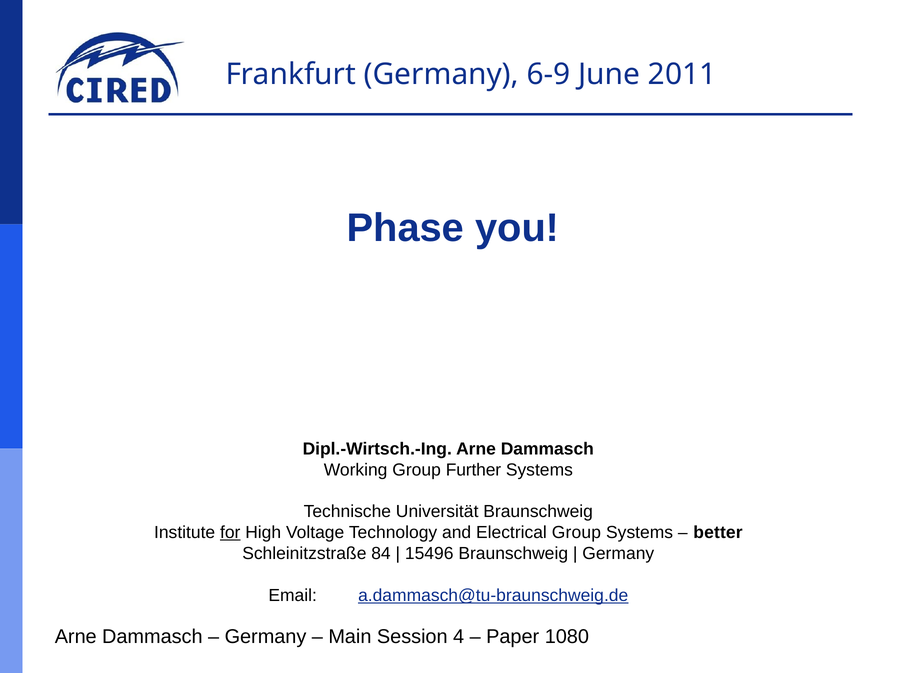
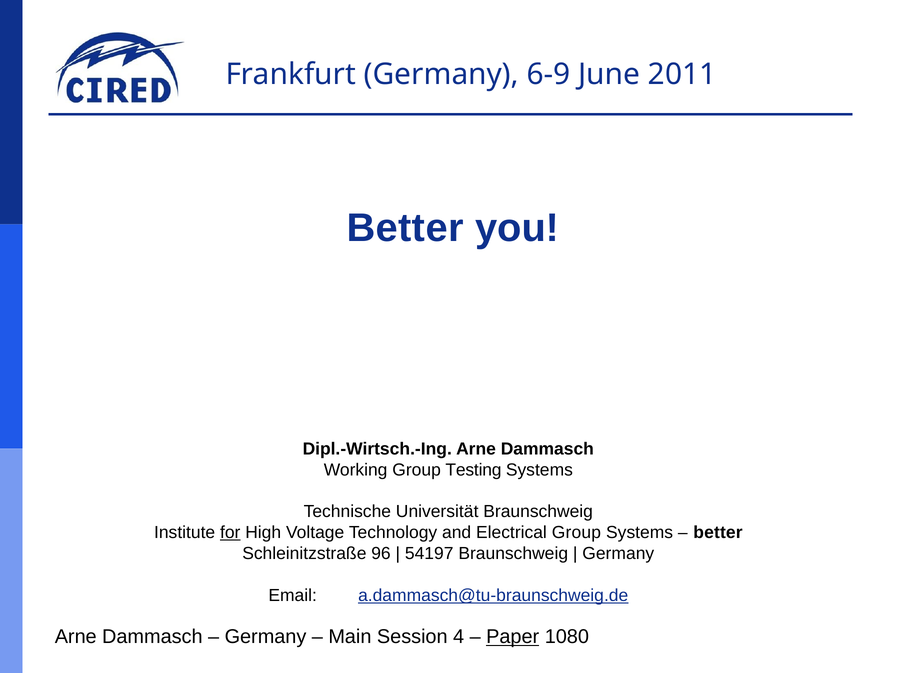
Phase: Phase -> Better (405, 228)
Further: Further -> Testing (474, 470)
84: 84 -> 96 (381, 553)
15496: 15496 -> 54197 (429, 553)
Paper underline: none -> present (513, 637)
